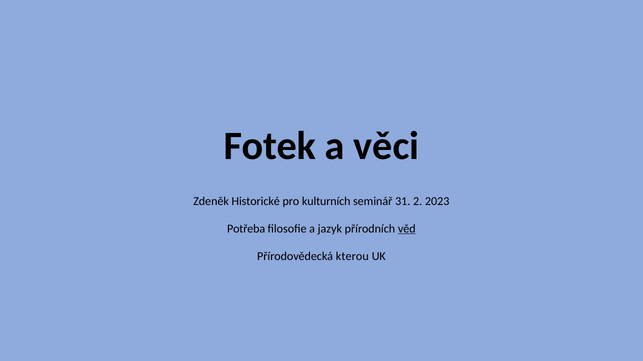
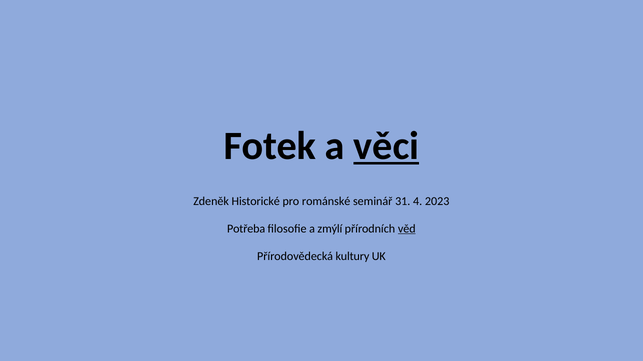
věci underline: none -> present (386, 146)
kulturních: kulturních -> románské (326, 201)
2: 2 -> 4 (418, 201)
jazyk: jazyk -> zmýlí (330, 229)
kterou: kterou -> kultury (352, 257)
